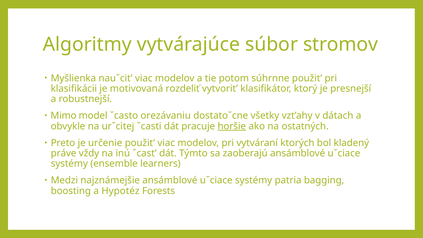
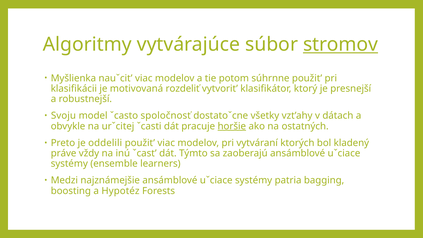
stromov underline: none -> present (341, 45)
Mimo: Mimo -> Svoju (63, 116)
orezávaniu: orezávaniu -> spoločnosť (166, 116)
určenie: určenie -> oddelili (105, 143)
